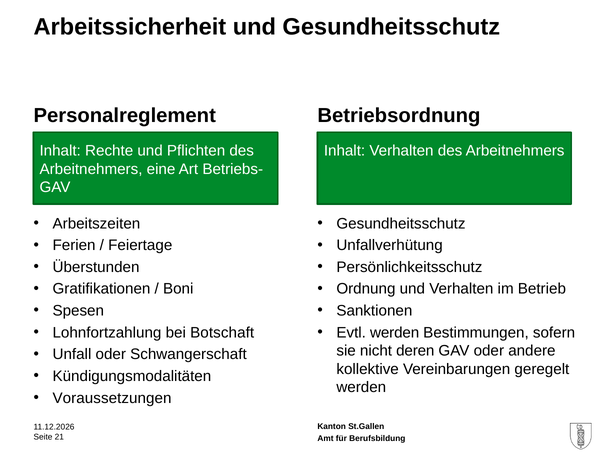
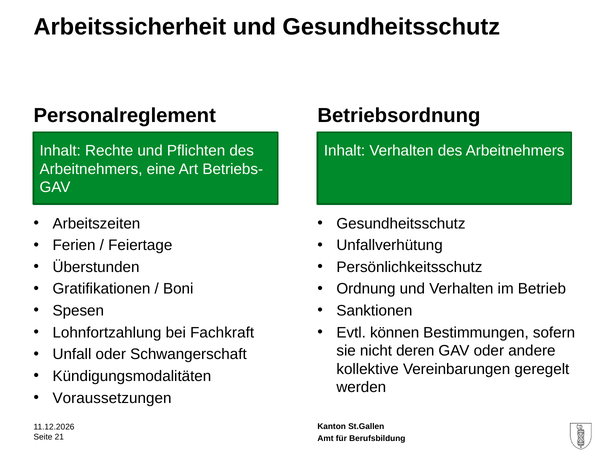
Botschaft: Botschaft -> Fachkraft (222, 333)
Evtl werden: werden -> können (395, 333)
